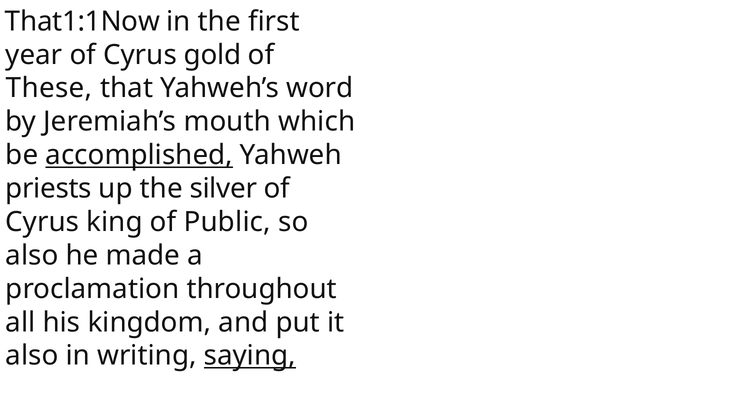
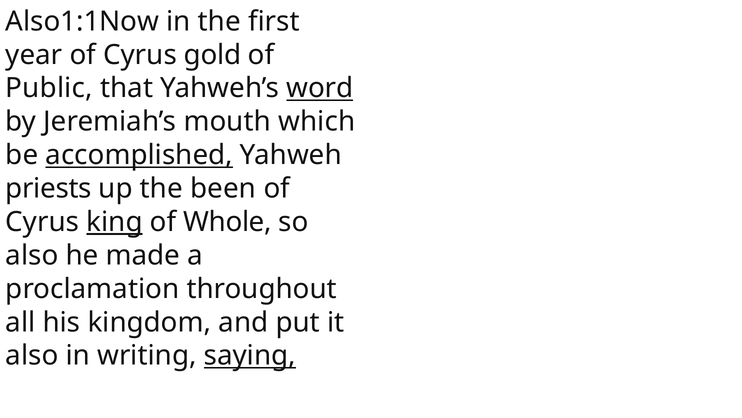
That1:1Now: That1:1Now -> Also1:1Now (82, 21)
These: These -> Public (49, 88)
word underline: none -> present (320, 88)
silver: silver -> been (223, 188)
king underline: none -> present (115, 222)
Public: Public -> Whole (227, 222)
